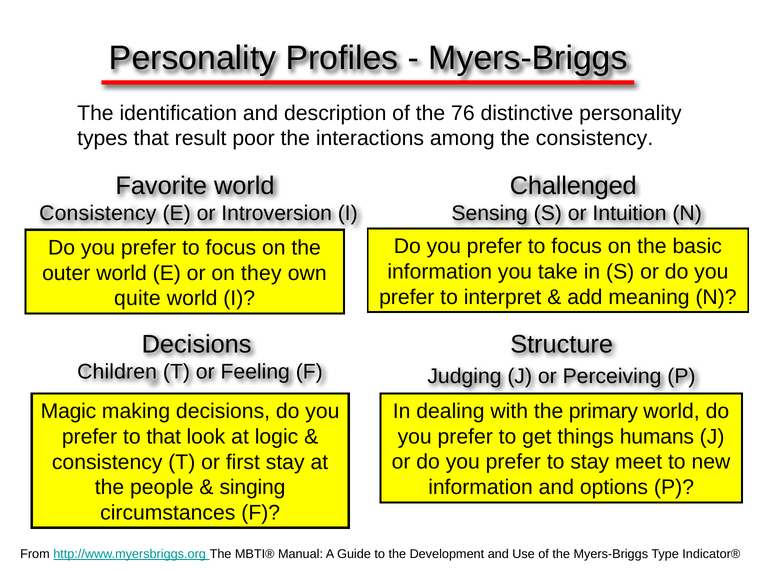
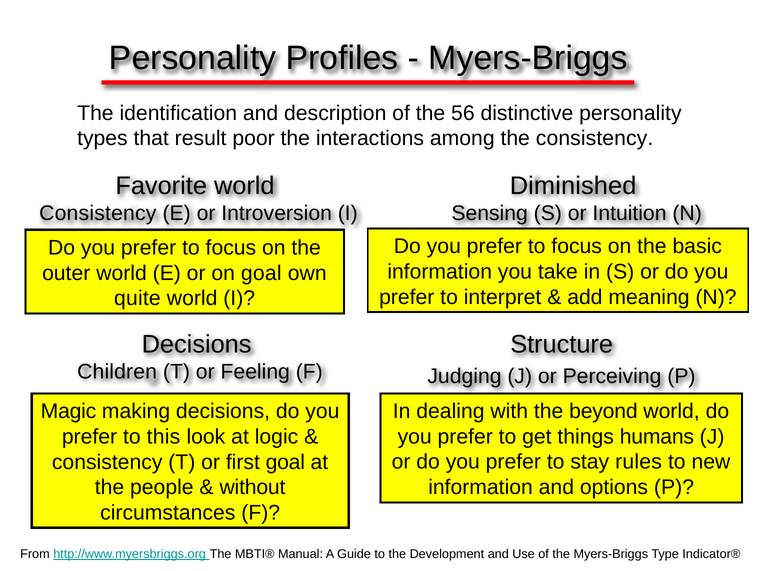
76: 76 -> 56 (463, 113)
Challenged: Challenged -> Diminished (573, 186)
on they: they -> goal (261, 273)
primary: primary -> beyond (603, 411)
to that: that -> this (163, 436)
meet: meet -> rules (639, 462)
first stay: stay -> goal (285, 462)
singing: singing -> without (252, 487)
